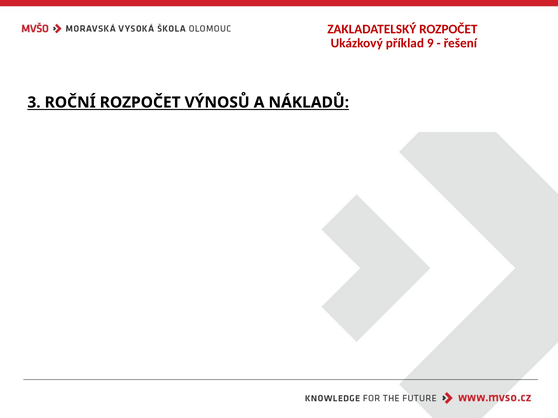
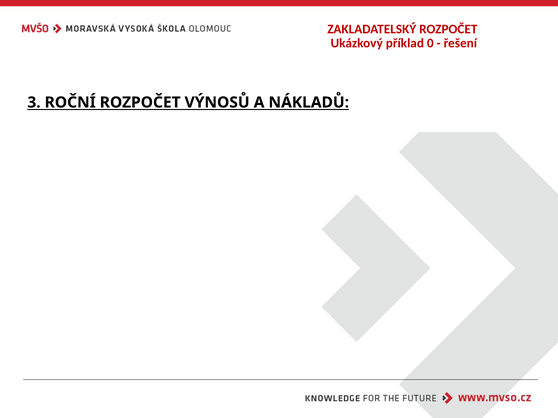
9: 9 -> 0 (430, 43)
